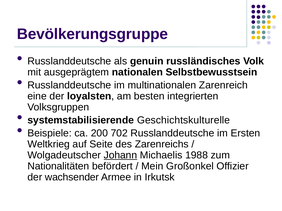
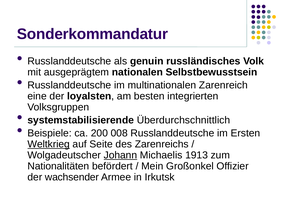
Bevölkerungsgruppe: Bevölkerungsgruppe -> Sonderkommandatur (92, 34)
Geschichtskulturelle: Geschichtskulturelle -> Überdurchschnittlich (184, 120)
702: 702 -> 008 (119, 134)
Weltkrieg underline: none -> present (49, 145)
1988: 1988 -> 1913 (197, 156)
